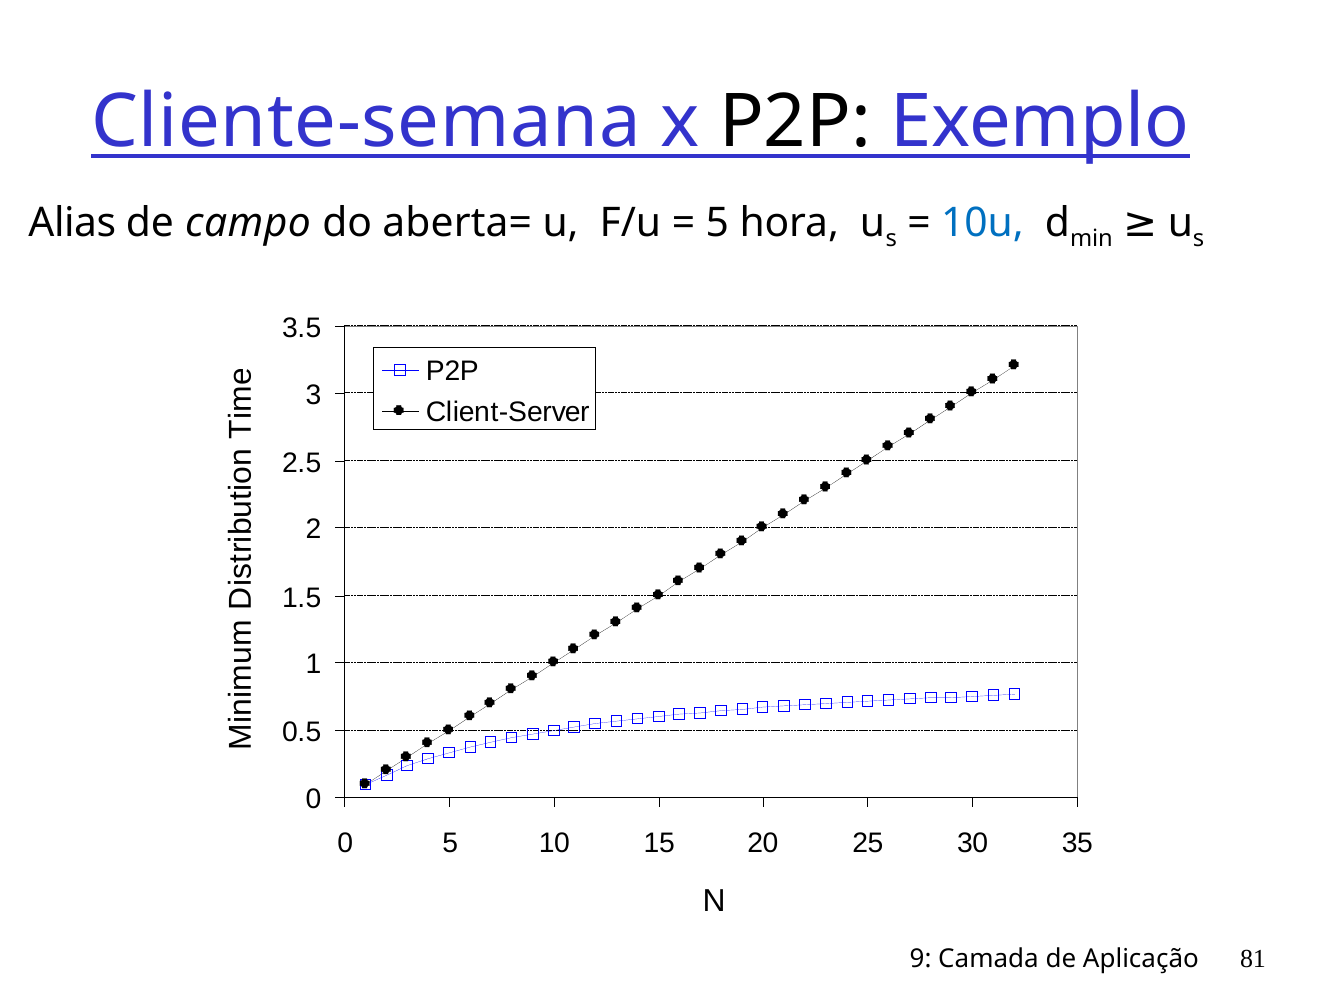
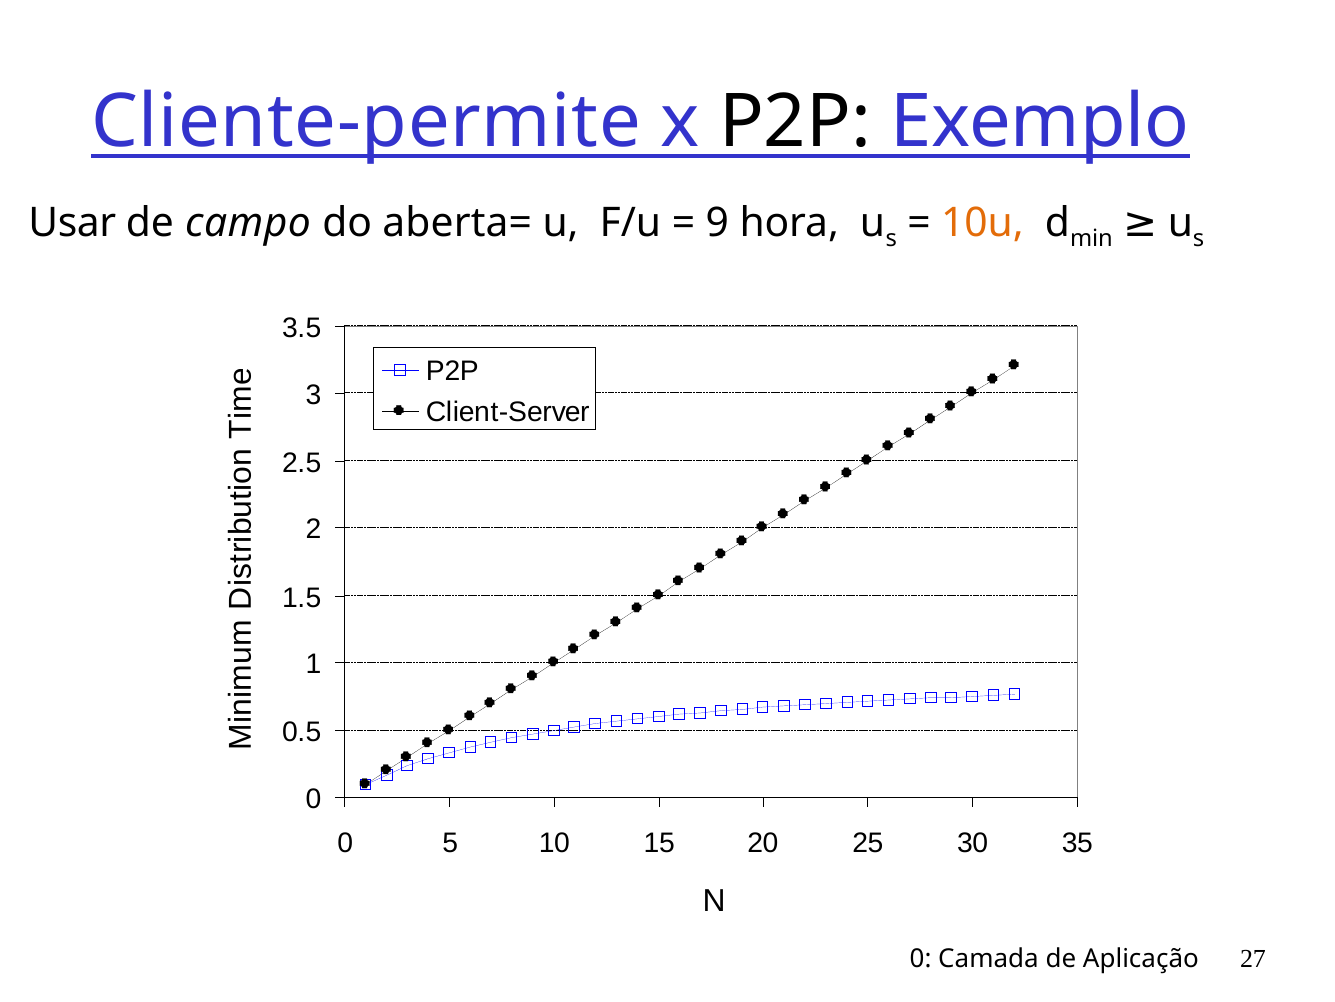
Cliente-semana: Cliente-semana -> Cliente-permite (366, 122)
Alias: Alias -> Usar (72, 223)
5: 5 -> 9 (717, 223)
10u colour: blue -> orange (982, 223)
9: 9 -> 0 (921, 959)
81: 81 -> 27 (1253, 959)
